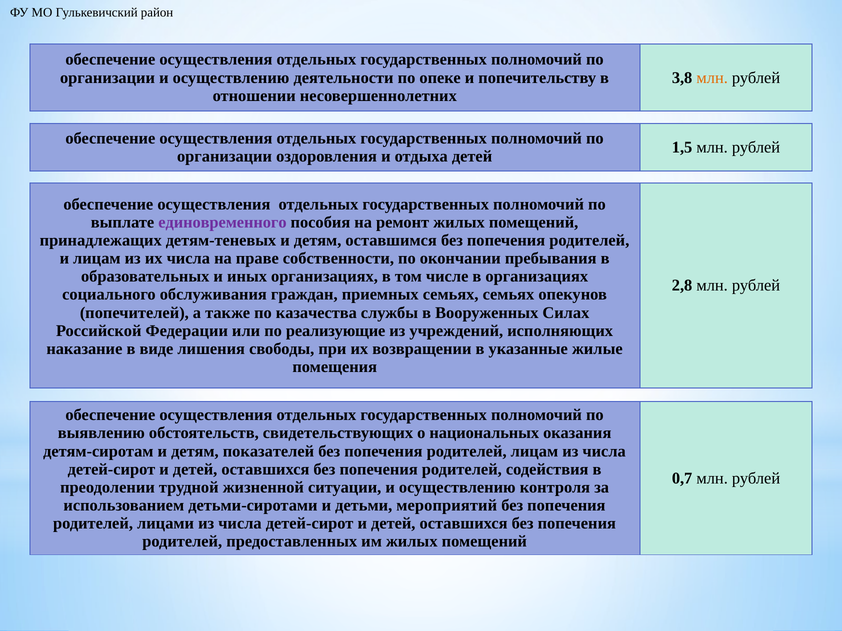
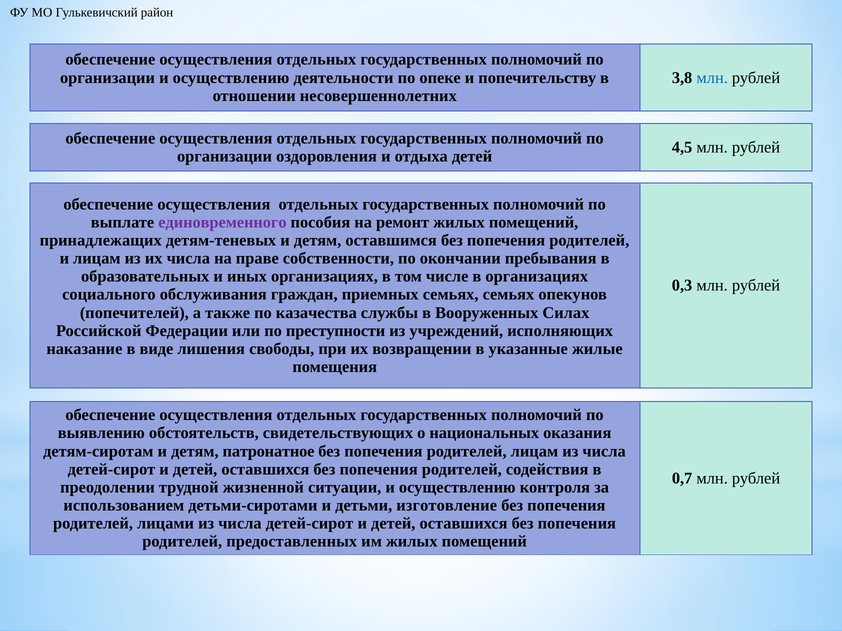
млн colour: orange -> blue (712, 78)
1,5: 1,5 -> 4,5 (682, 147)
2,8: 2,8 -> 0,3 (682, 286)
реализующие: реализующие -> преступности (336, 331)
показателей: показателей -> патронатное (269, 452)
мероприятий: мероприятий -> изготовление (447, 506)
